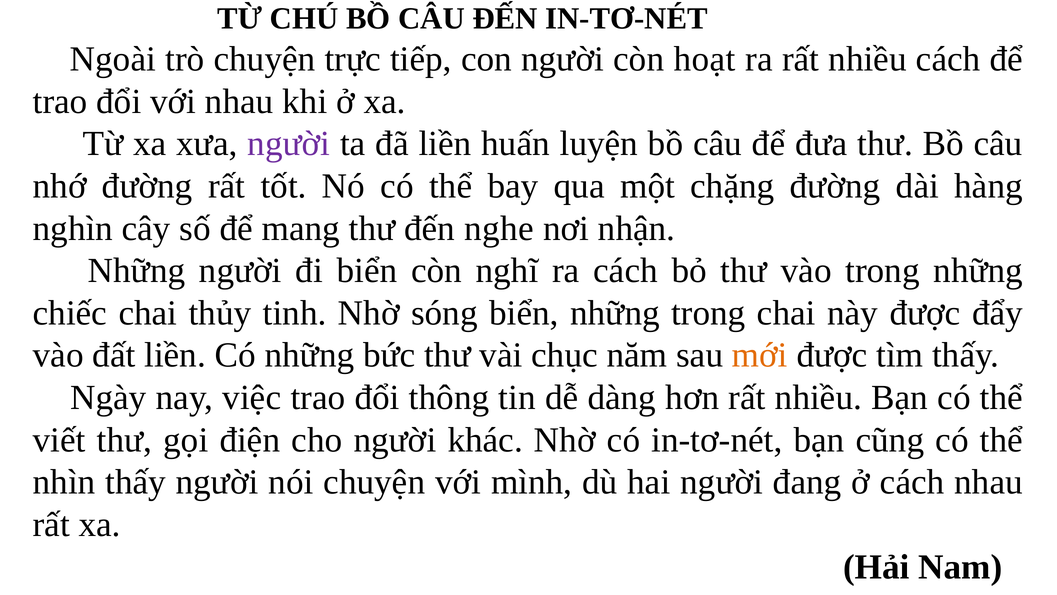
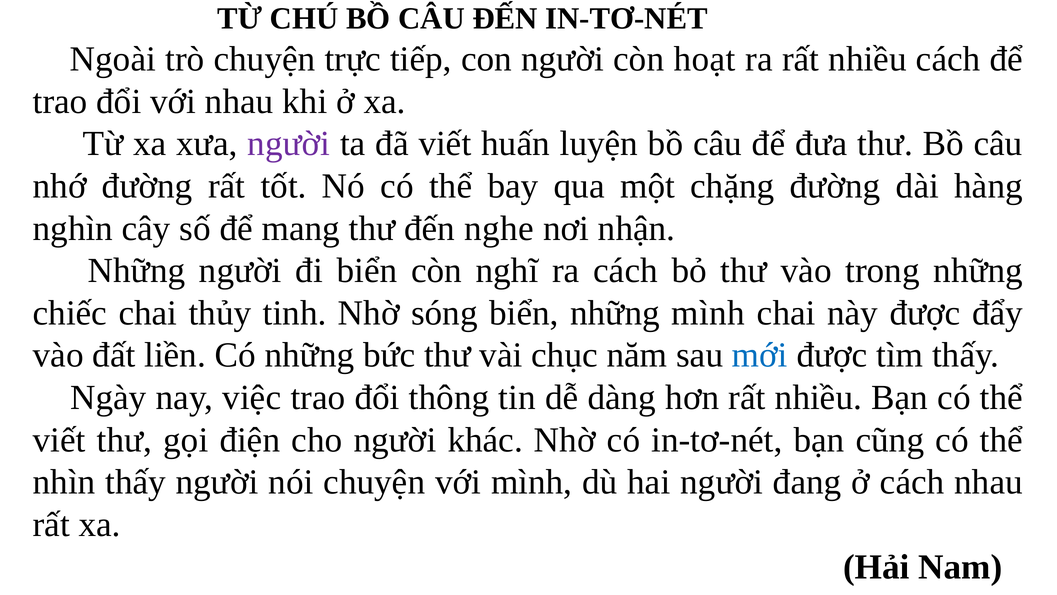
đã liền: liền -> viết (445, 144)
những trong: trong -> mình (708, 313)
mới colour: orange -> blue (760, 355)
